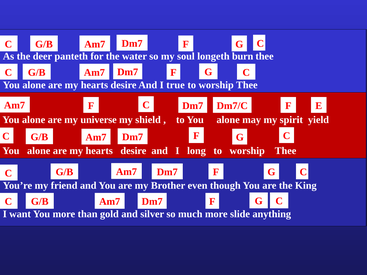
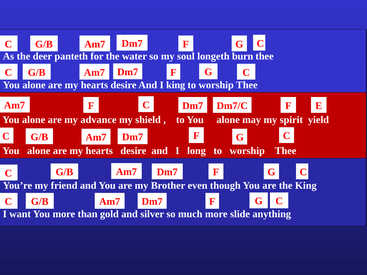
I true: true -> king (176, 85)
universe: universe -> advance (99, 120)
